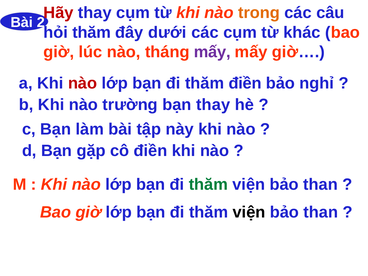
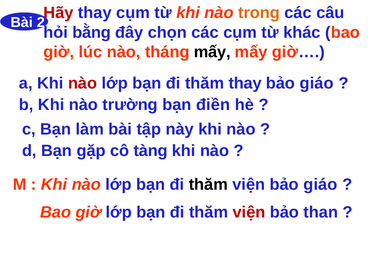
hỏi thăm: thăm -> bằng (92, 32)
dưới: dưới -> chọn (167, 32)
mấy colour: purple -> black (212, 52)
thăm điền: điền -> thay (245, 83)
nghỉ: nghỉ -> giáo (317, 83)
bạn thay: thay -> điền (213, 105)
cô điền: điền -> tàng (151, 151)
thăm colour: green -> black (208, 184)
than: than -> giáo (320, 184)
viện colour: black -> red (249, 212)
